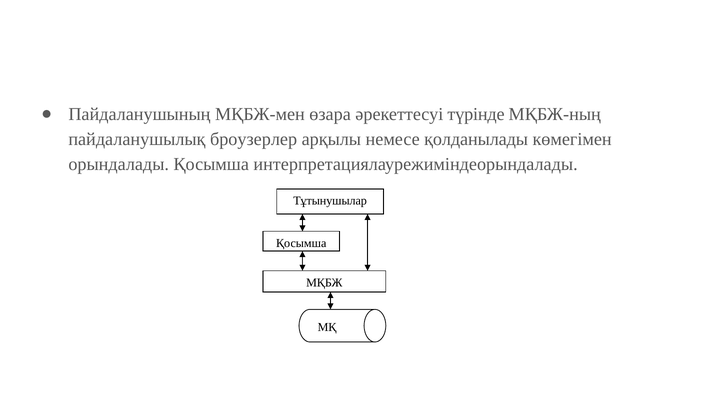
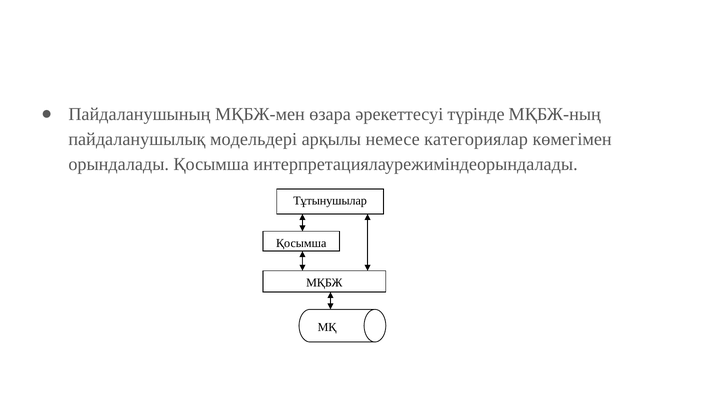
броузерлер: броузерлер -> модельдері (254, 139)
қолданылады: қолданылады -> категориялар (476, 139)
